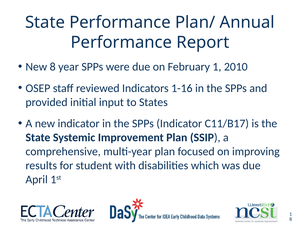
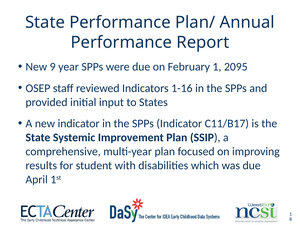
New 8: 8 -> 9 (53, 67)
2010: 2010 -> 2095 (236, 67)
